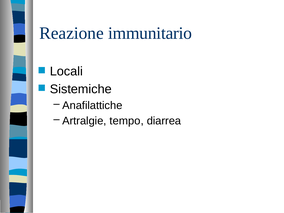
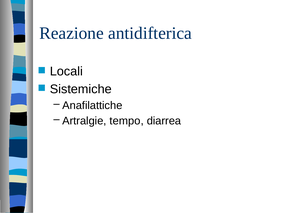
immunitario: immunitario -> antidifterica (150, 33)
